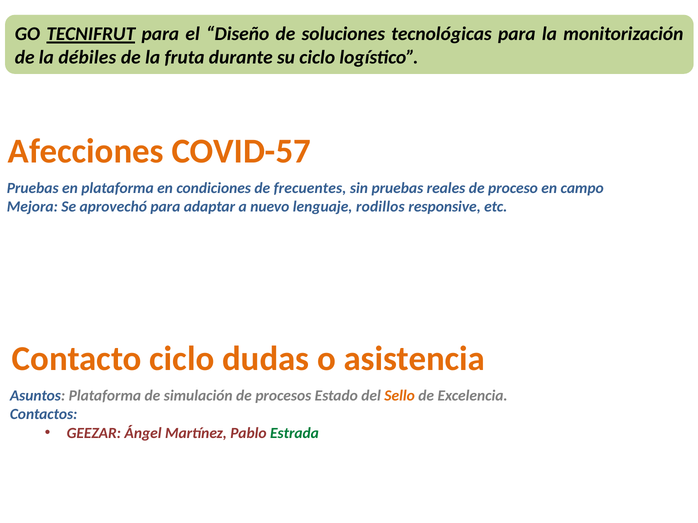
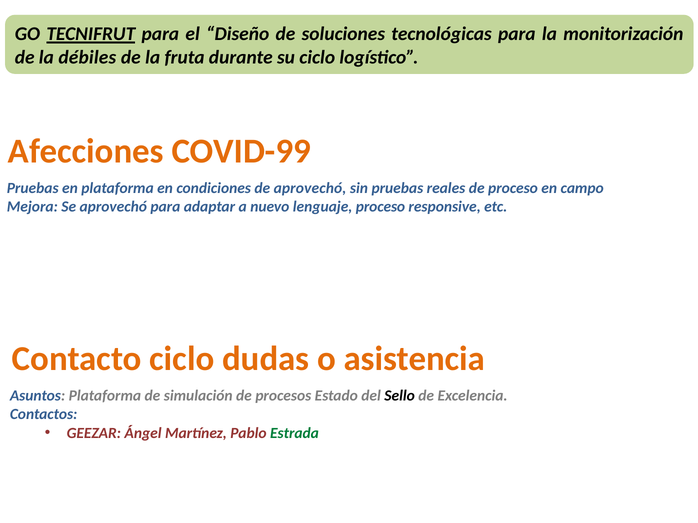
COVID-57: COVID-57 -> COVID-99 (241, 151)
de frecuentes: frecuentes -> aprovechó (310, 188)
lenguaje rodillos: rodillos -> proceso (380, 207)
Sello colour: orange -> black (400, 396)
